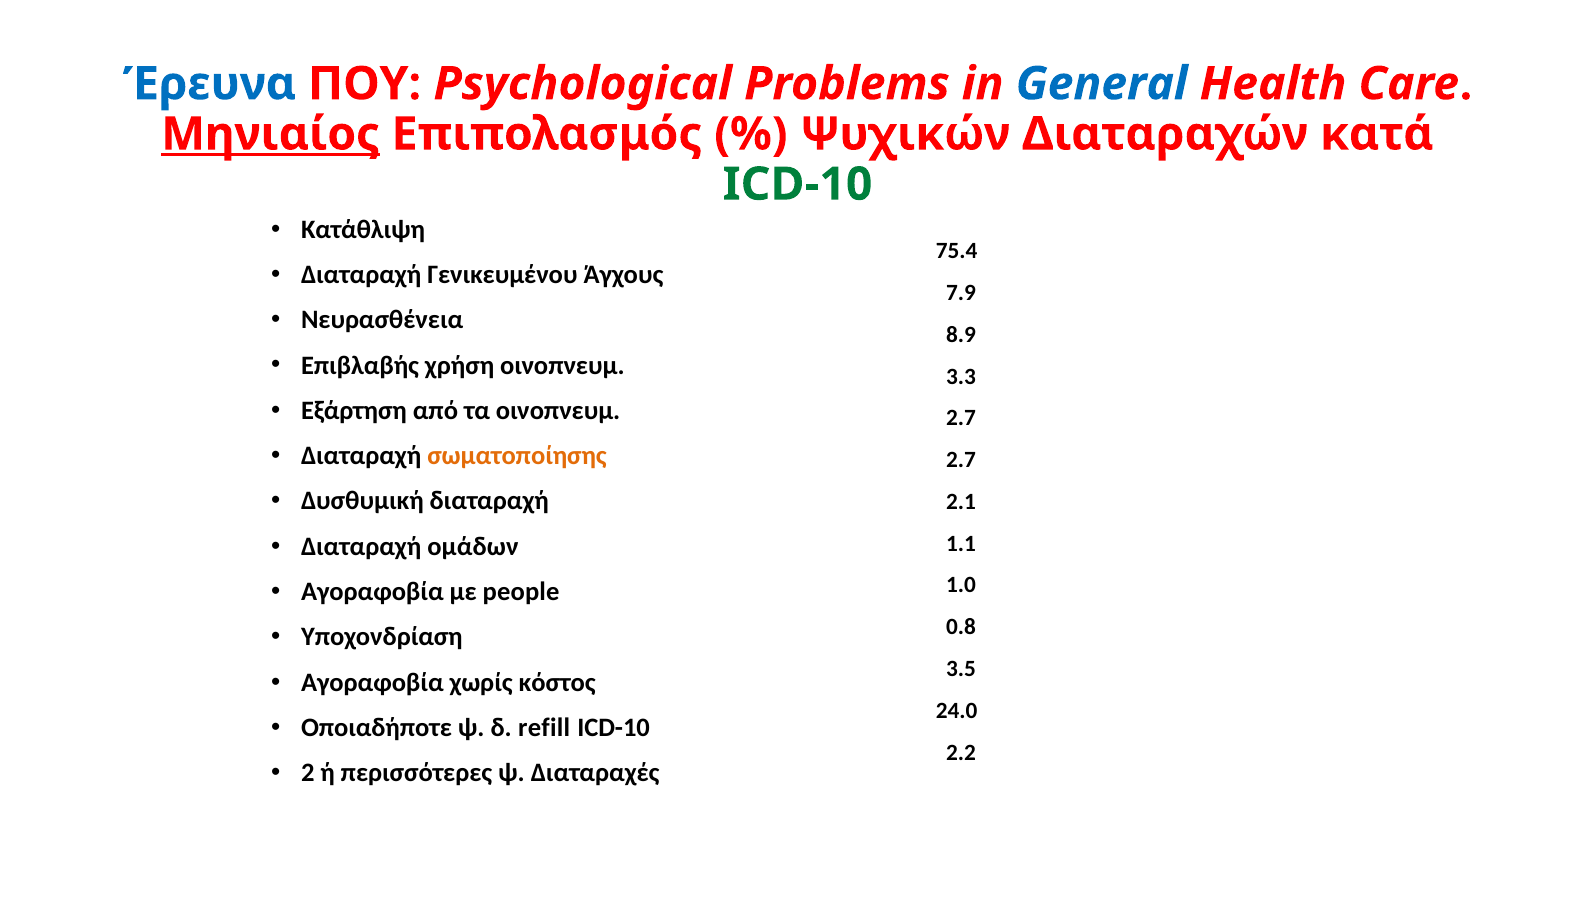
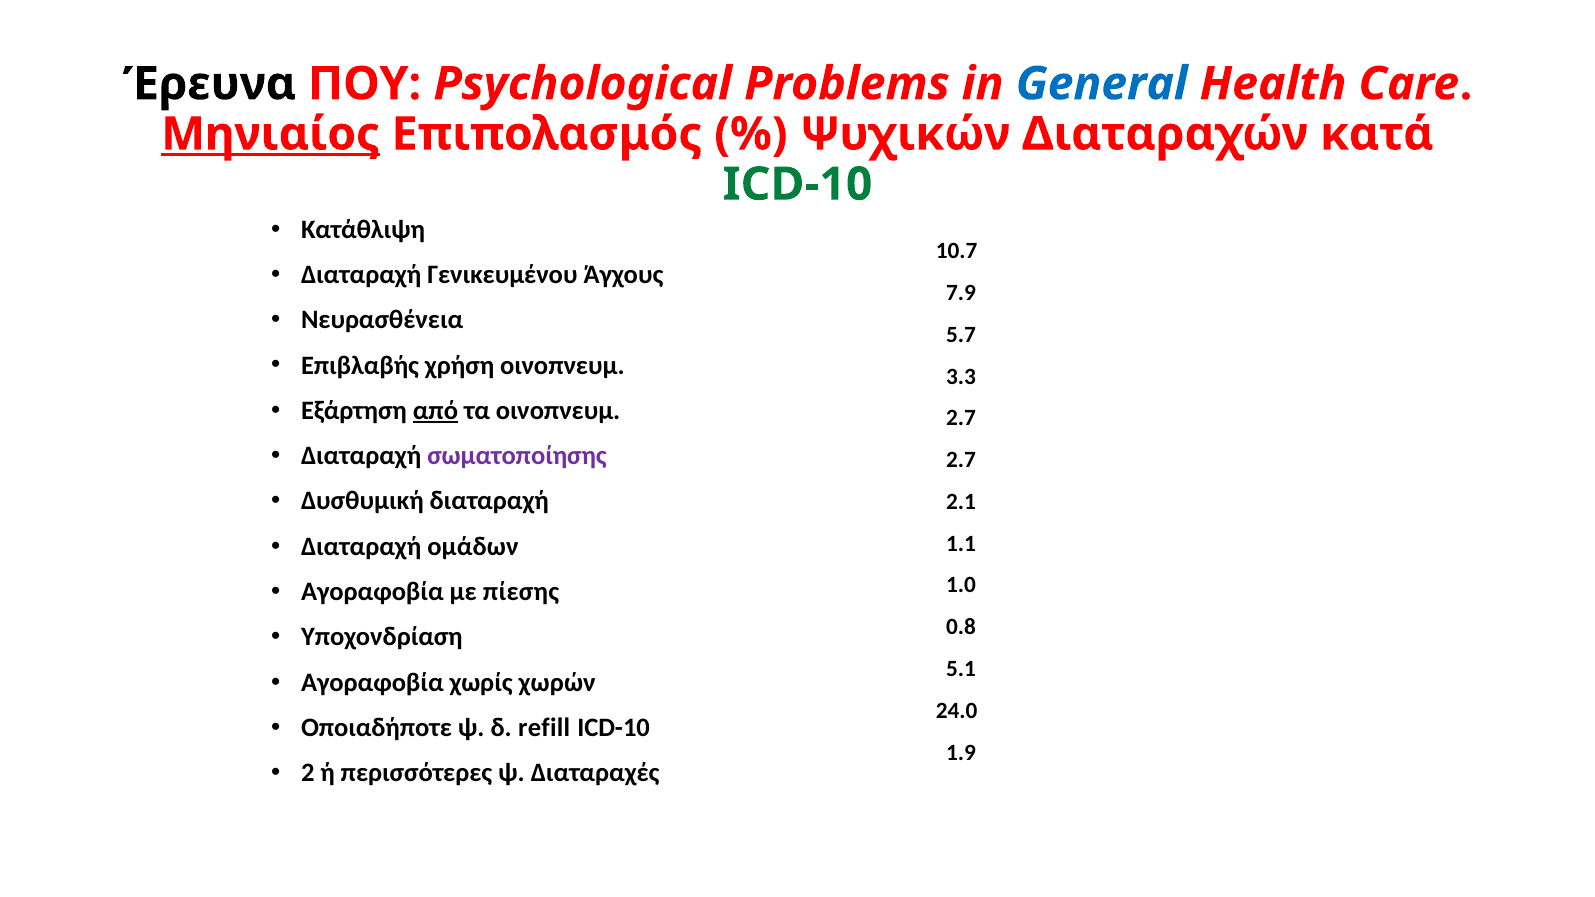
Έρευνα colour: blue -> black (209, 84)
75.4: 75.4 -> 10.7 (957, 251)
8.9: 8.9 -> 5.7 (961, 335)
από underline: none -> present (435, 411)
σωματοποίησης colour: orange -> purple (517, 456)
people: people -> πίεσης (521, 592)
3.5: 3.5 -> 5.1 (961, 669)
κόστος: κόστος -> χωρών (557, 683)
2.2: 2.2 -> 1.9 (961, 752)
